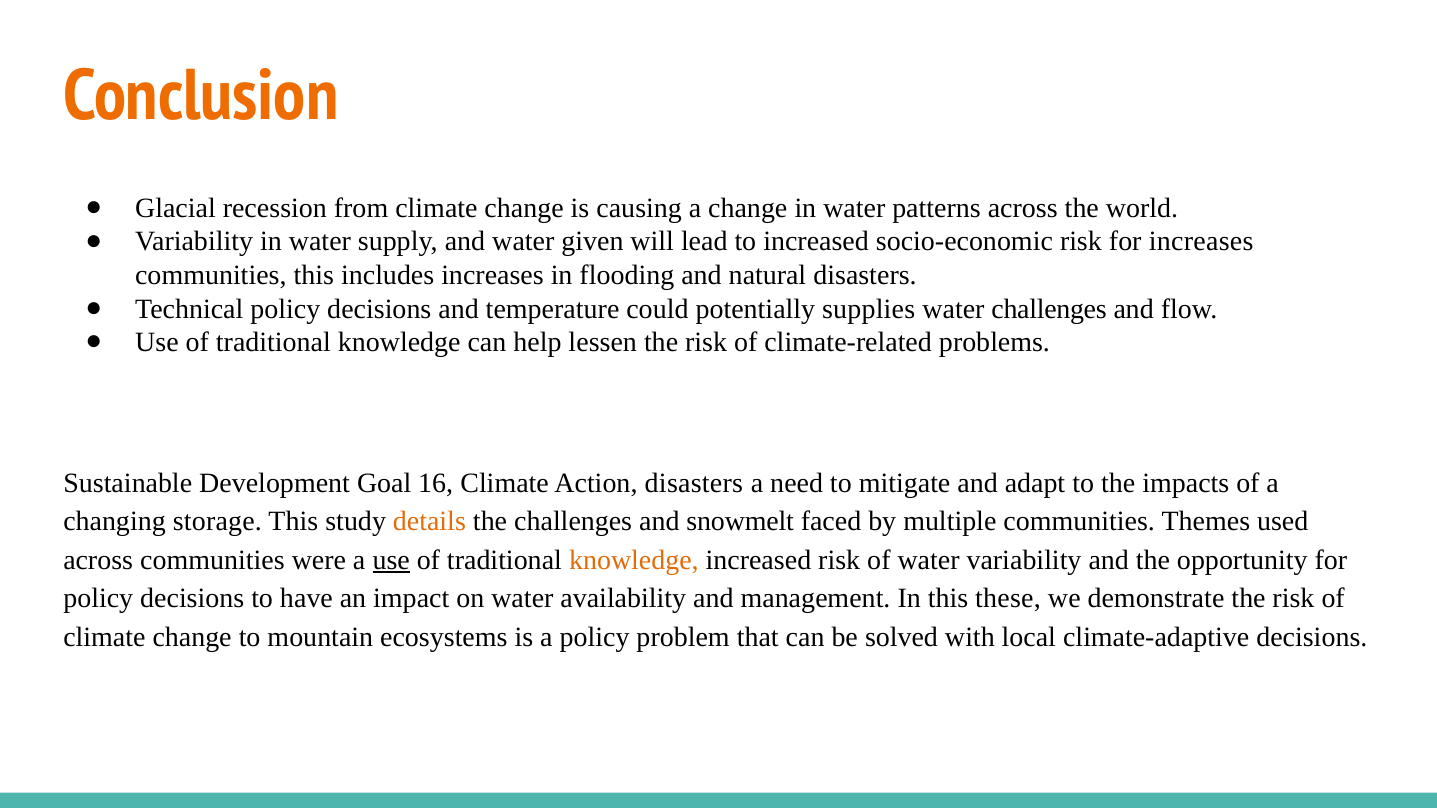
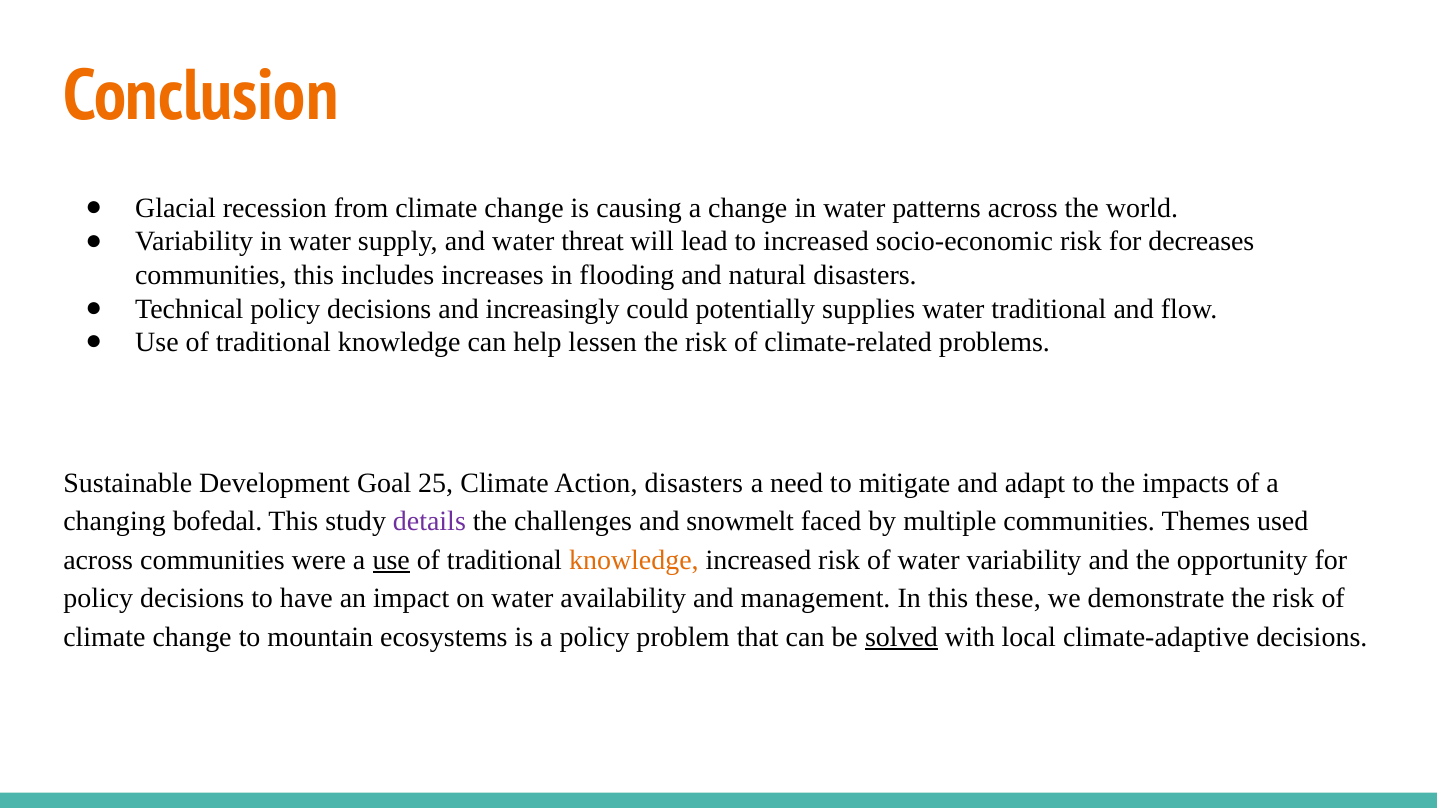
given: given -> threat (593, 242)
for increases: increases -> decreases (1201, 242)
temperature: temperature -> increasingly (553, 309)
water challenges: challenges -> traditional (1049, 309)
16: 16 -> 25 (436, 483)
storage: storage -> bofedal (218, 522)
details colour: orange -> purple (429, 522)
solved underline: none -> present (901, 637)
